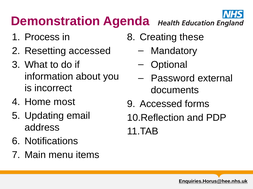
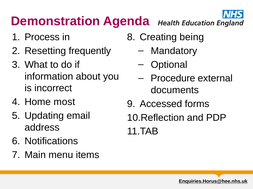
these: these -> being (192, 37)
Resetting accessed: accessed -> frequently (90, 51)
Password: Password -> Procedure (173, 79)
